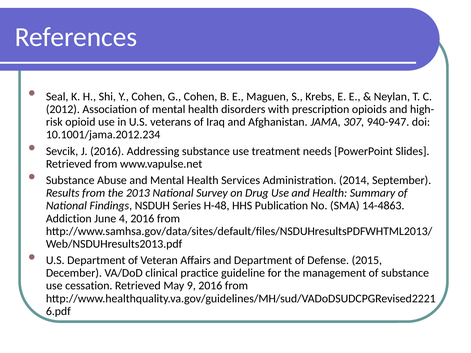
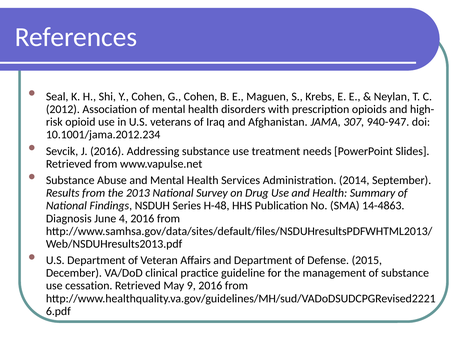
Addiction: Addiction -> Diagnosis (69, 219)
